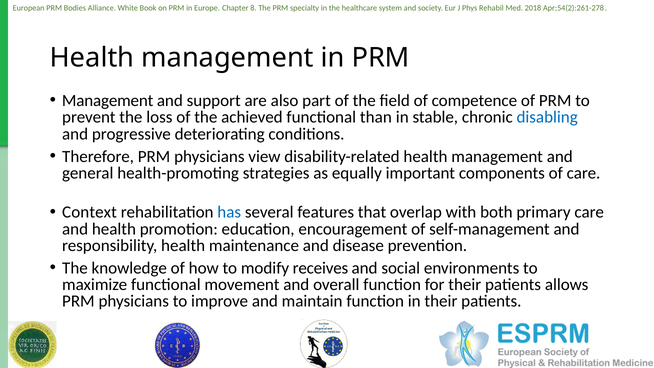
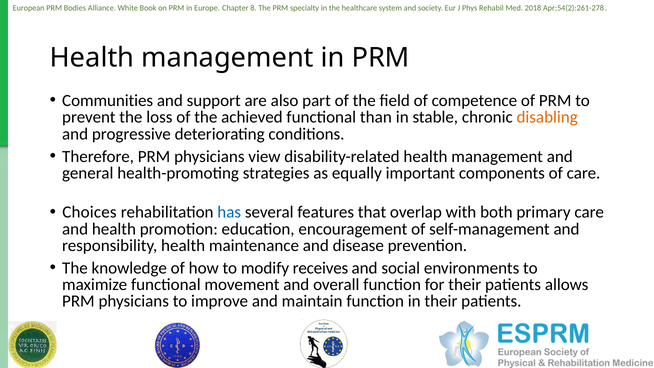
Management: Management -> Communities (108, 101)
disabling colour: blue -> orange (547, 117)
Context: Context -> Choices (89, 212)
